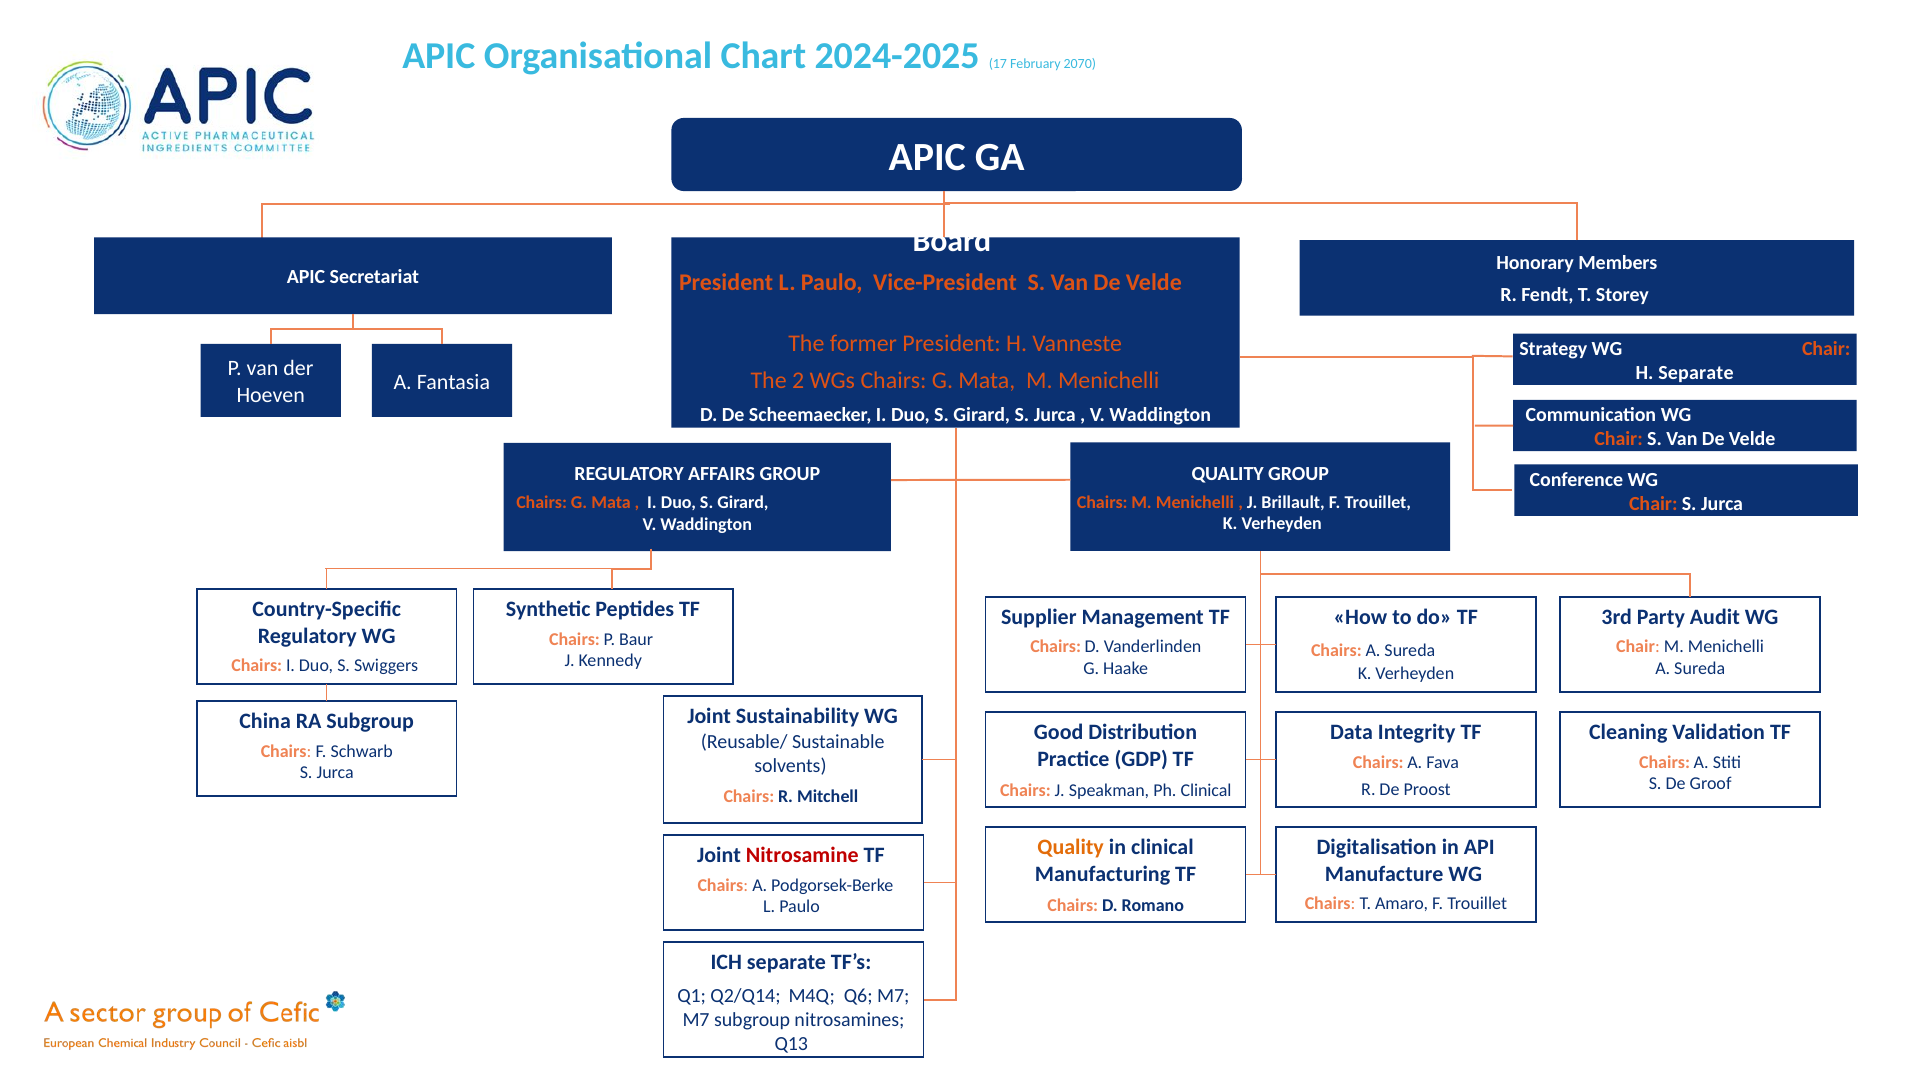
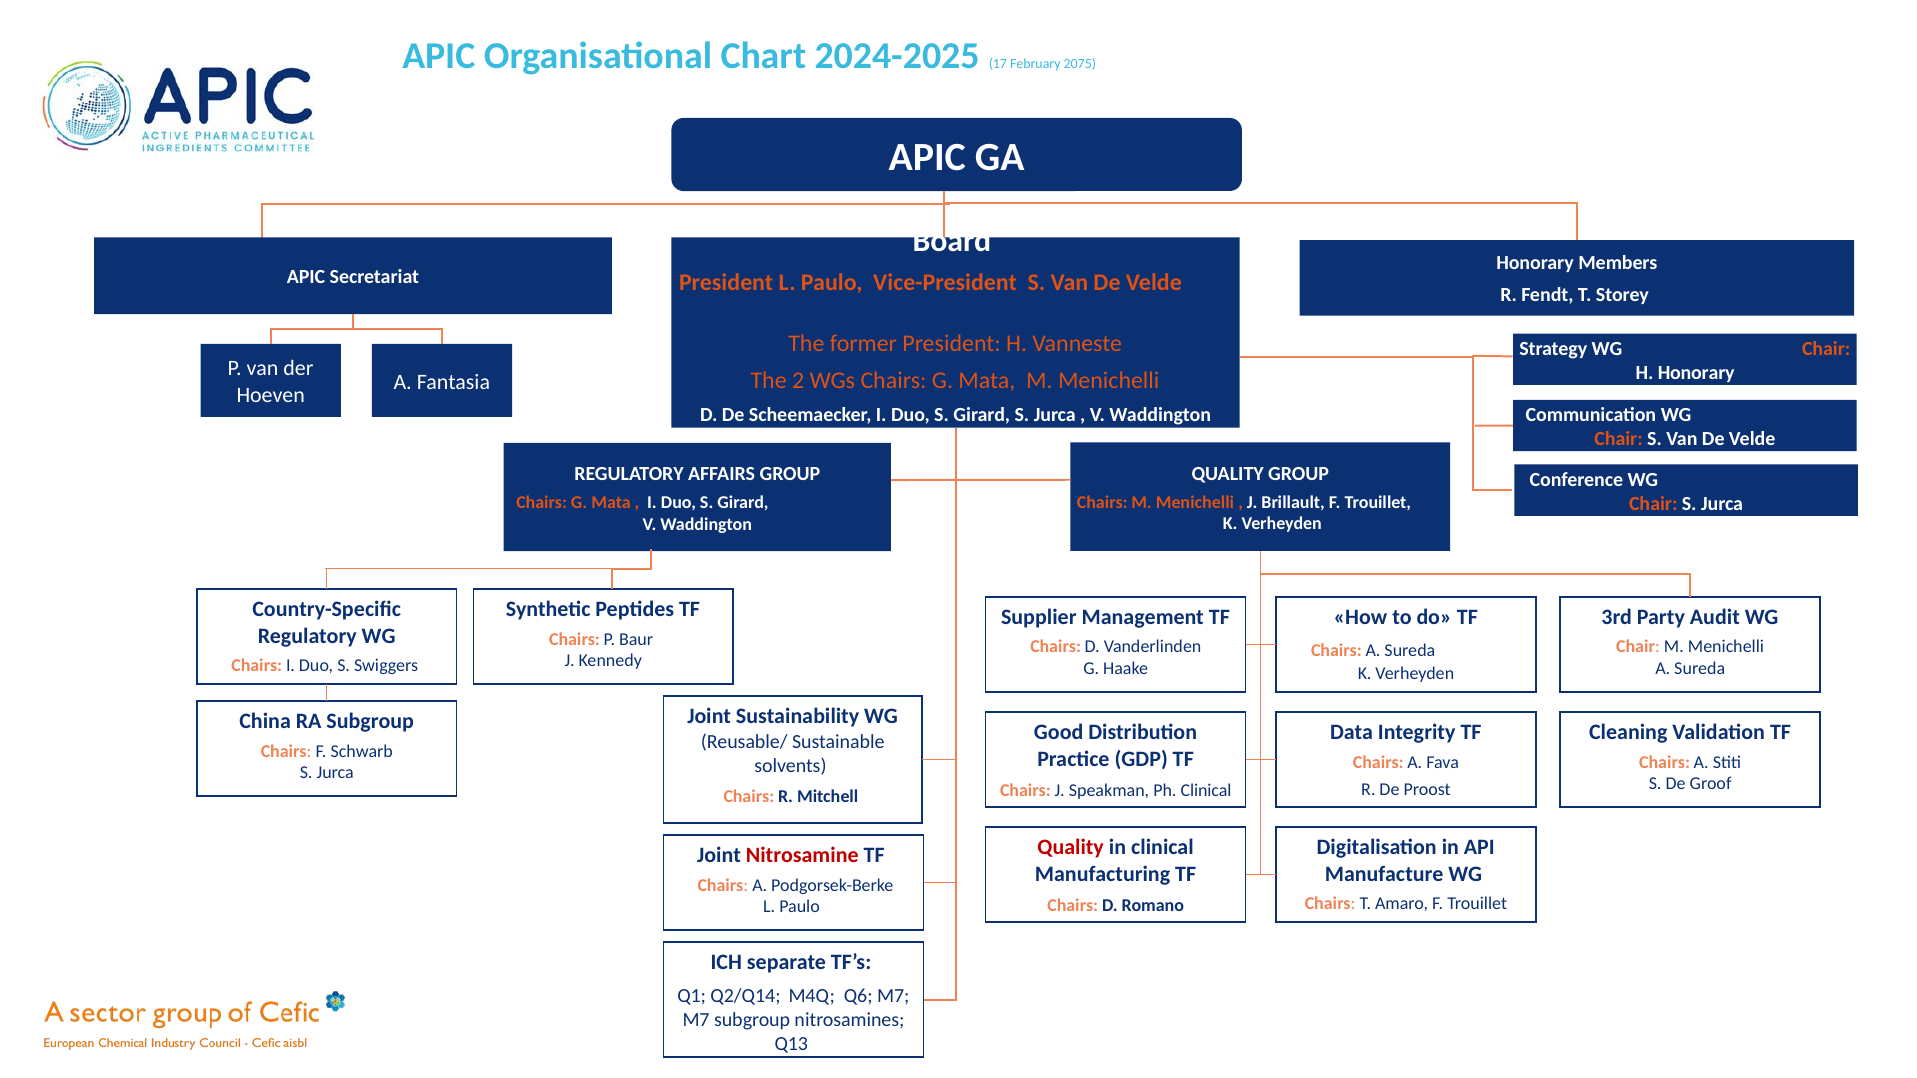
2070: 2070 -> 2075 (1080, 64)
H Separate: Separate -> Honorary (1696, 373)
Quality colour: orange -> red (1071, 848)
